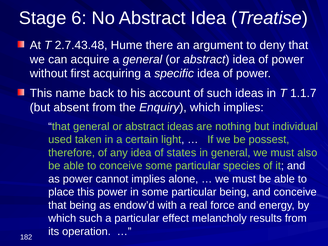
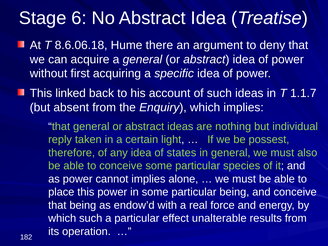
2.7.43.48: 2.7.43.48 -> 8.6.06.18 (81, 45)
name: name -> linked (71, 93)
used: used -> reply (60, 140)
melancholy: melancholy -> unalterable (219, 218)
